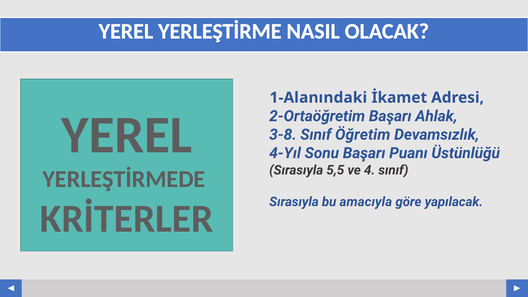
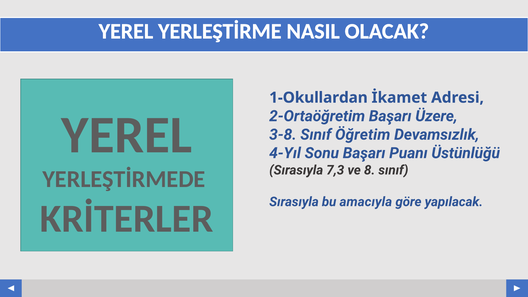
1-Alanındaki: 1-Alanındaki -> 1-Okullardan (318, 98)
Ahlak: Ahlak -> Üzere (436, 116)
5,5: 5,5 -> 7,3 (335, 170)
4: 4 -> 8 (370, 170)
